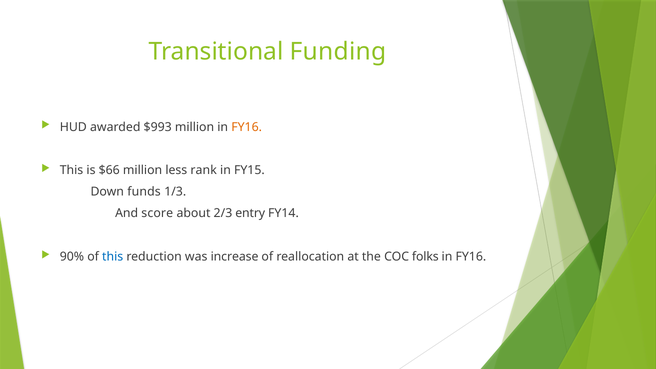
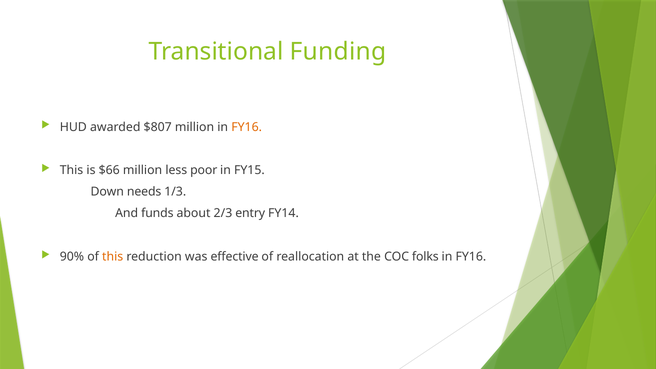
$993: $993 -> $807 (158, 127)
rank: rank -> poor (204, 170)
funds: funds -> needs (144, 192)
score: score -> funds (157, 213)
this colour: blue -> orange (113, 257)
increase: increase -> effective (235, 257)
